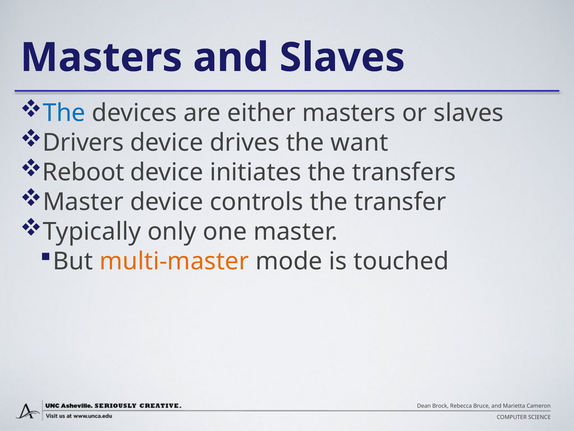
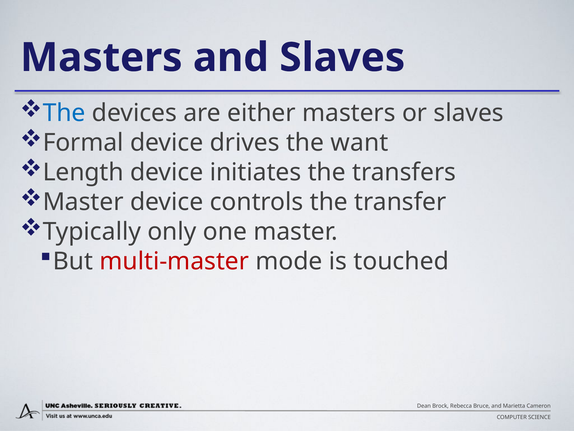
Drivers: Drivers -> Formal (83, 143)
Reboot: Reboot -> Length (83, 172)
multi-master colour: orange -> red (174, 261)
